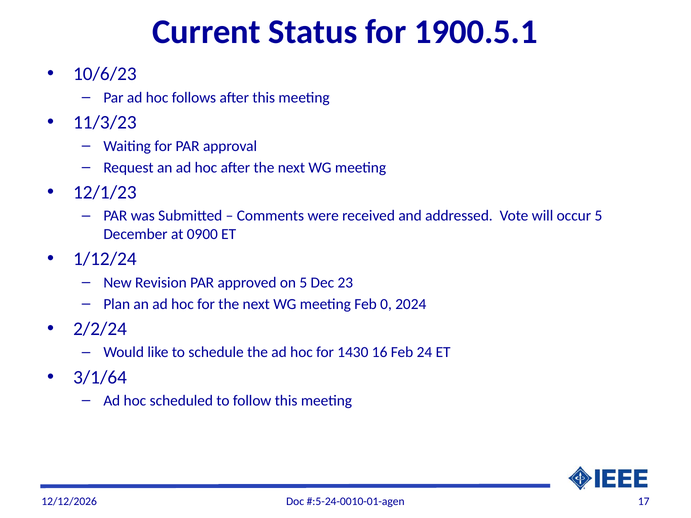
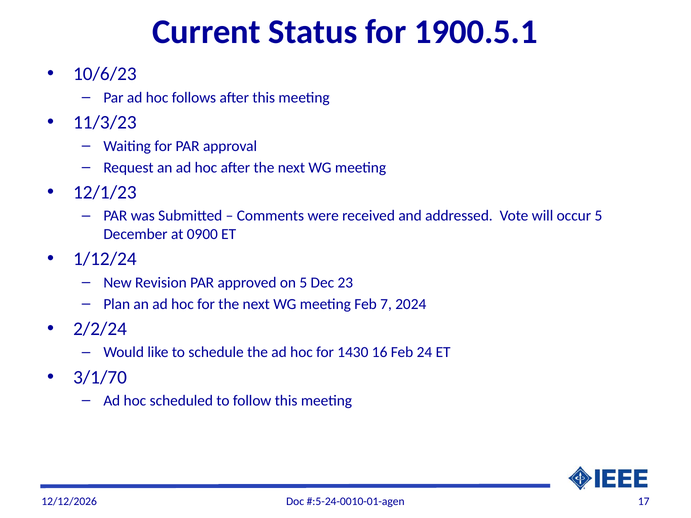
0: 0 -> 7 (386, 304)
3/1/64: 3/1/64 -> 3/1/70 (100, 377)
